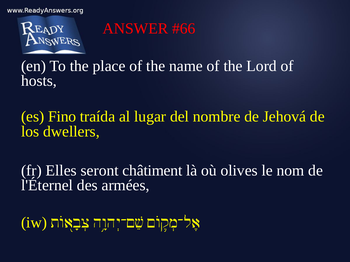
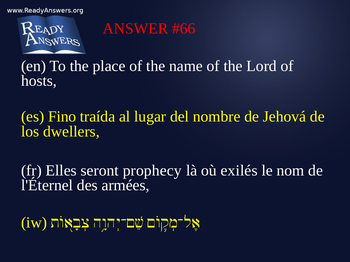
châtiment: châtiment -> prophecy (152, 171)
olives: olives -> exilés (239, 171)
